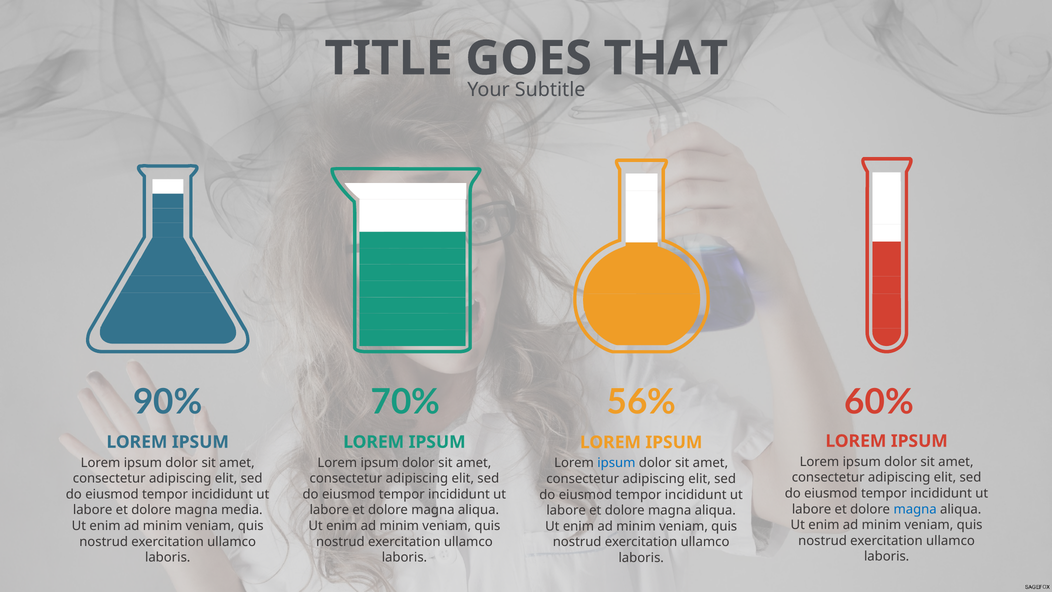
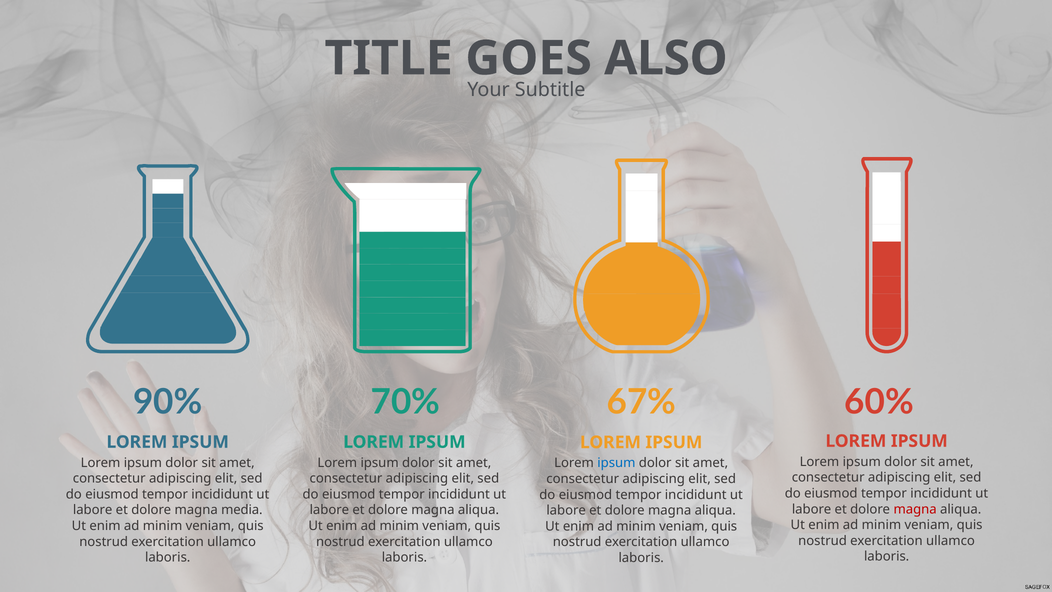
THAT: THAT -> ALSO (666, 58)
56%: 56% -> 67% (641, 402)
magna colour: blue -> red (915, 509)
